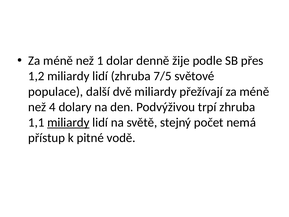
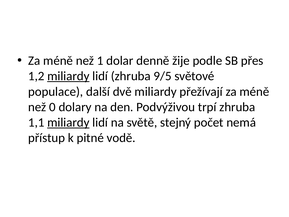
miliardy underline: none -> present (68, 76)
7/5: 7/5 -> 9/5 (163, 76)
4: 4 -> 0 (52, 107)
